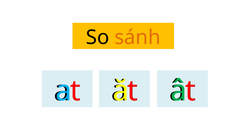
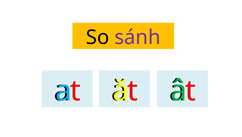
sánh colour: orange -> purple (138, 37)
